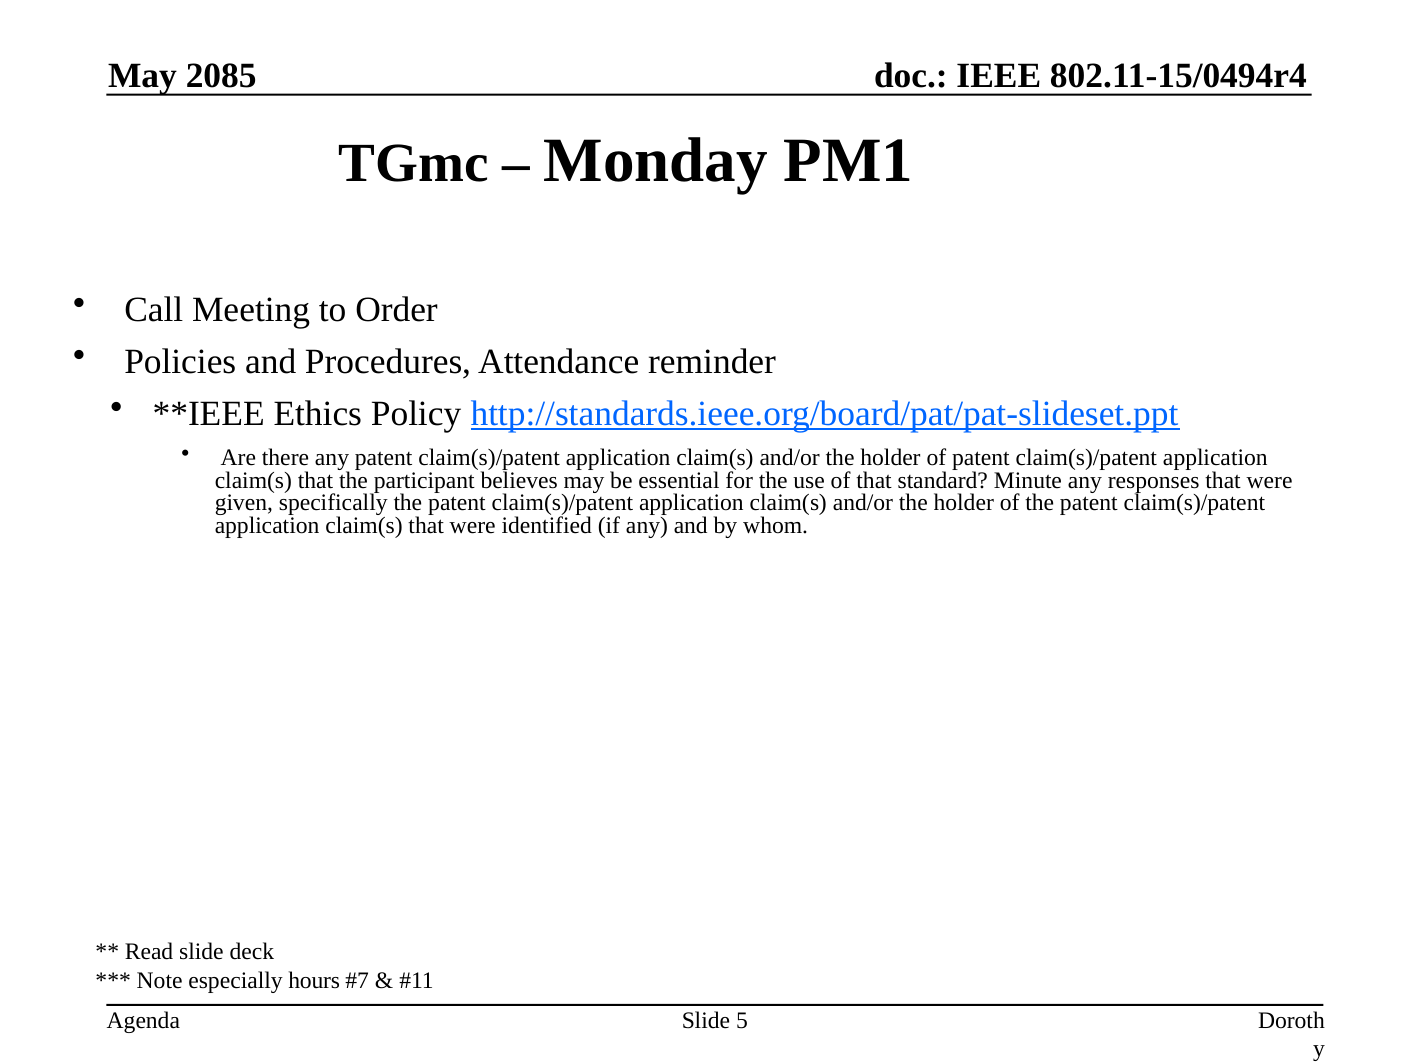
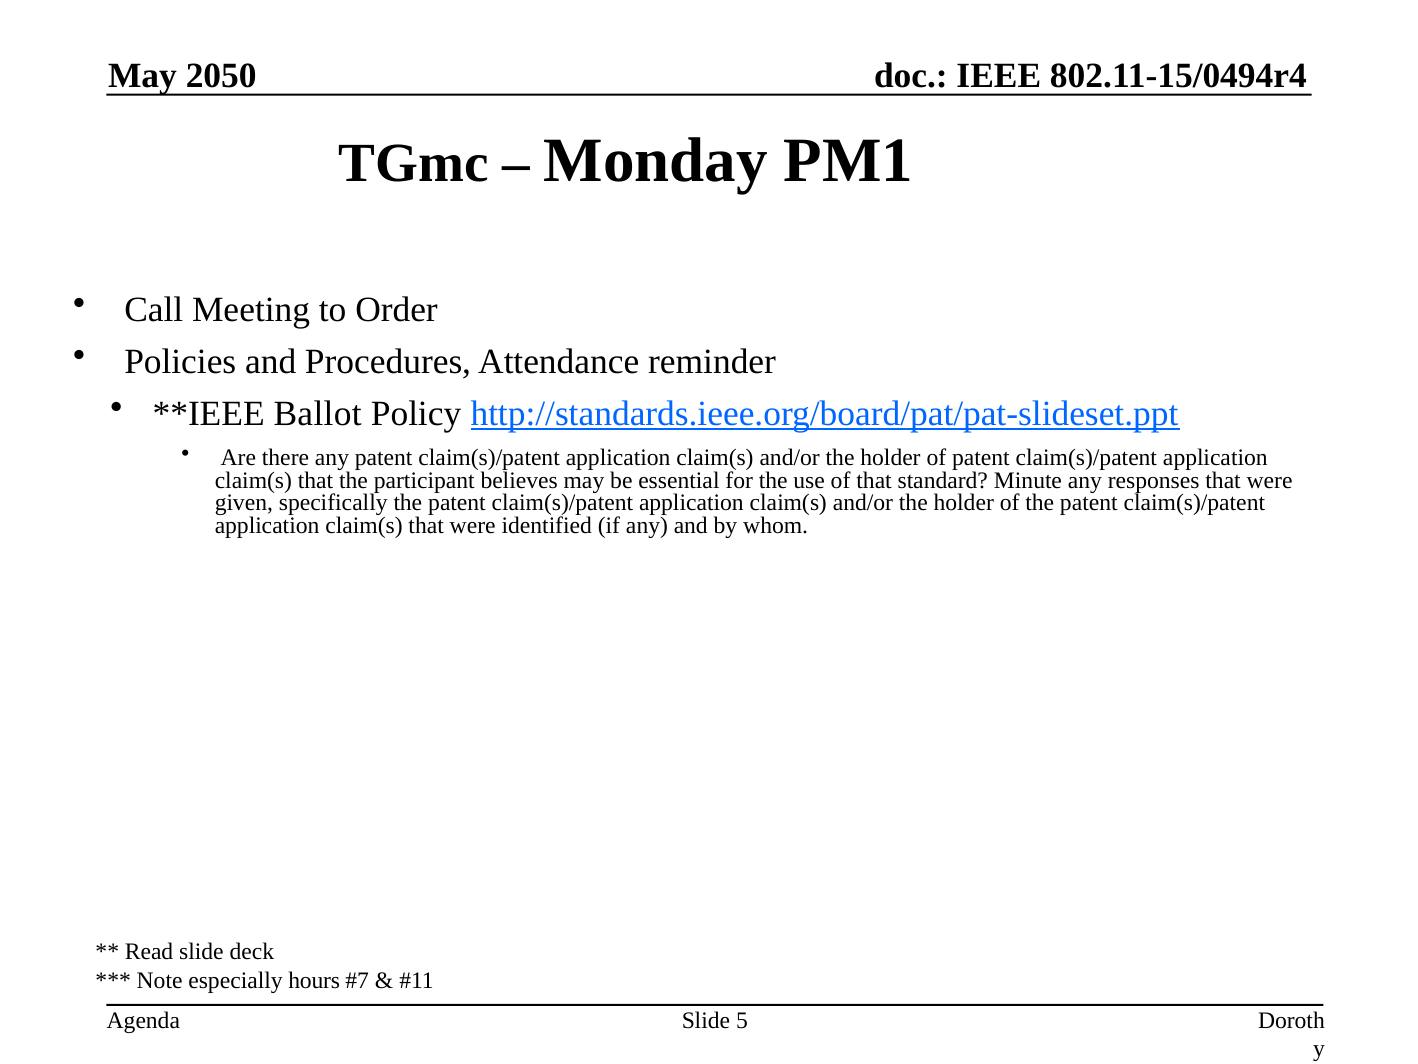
2085: 2085 -> 2050 (221, 76)
Ethics: Ethics -> Ballot (318, 413)
